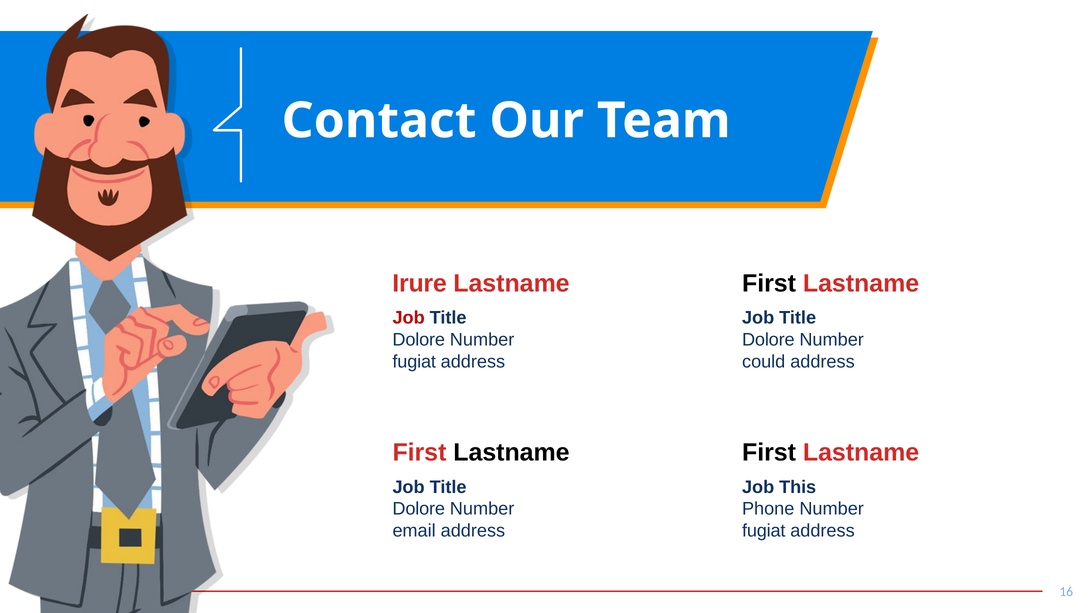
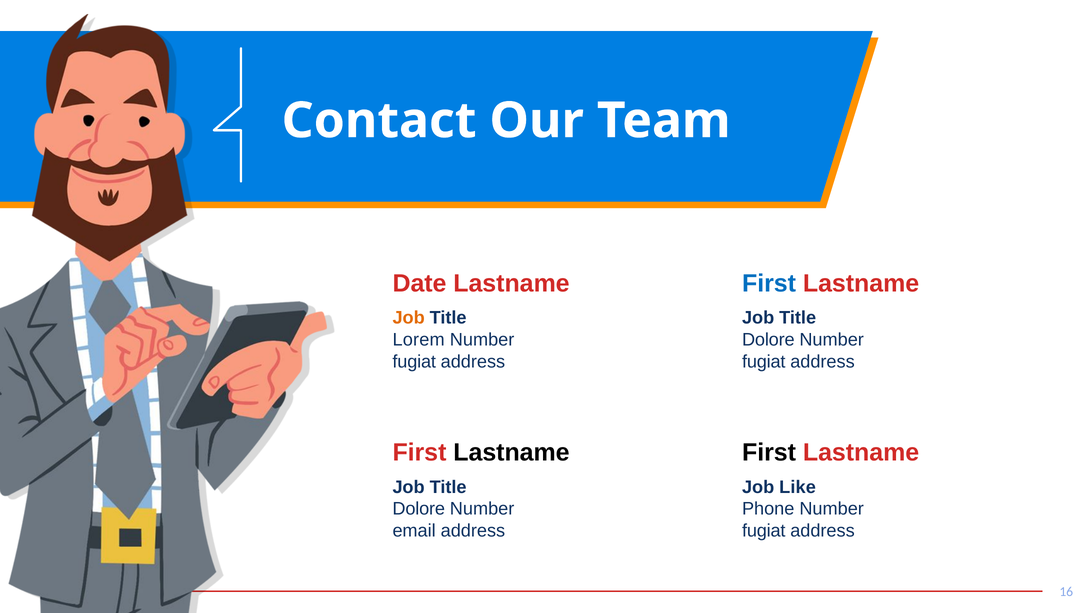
Irure: Irure -> Date (420, 283)
First colour: black -> blue (769, 283)
Job colour: red -> orange (409, 318)
Dolore: Dolore -> Lorem (419, 340)
could: could -> fugiat (764, 362)
This: This -> Like (798, 487)
